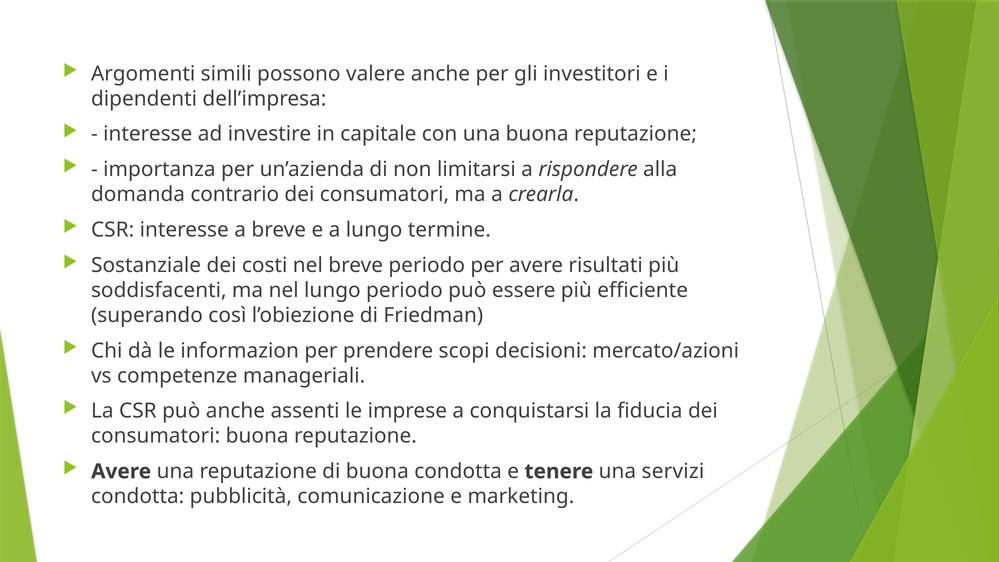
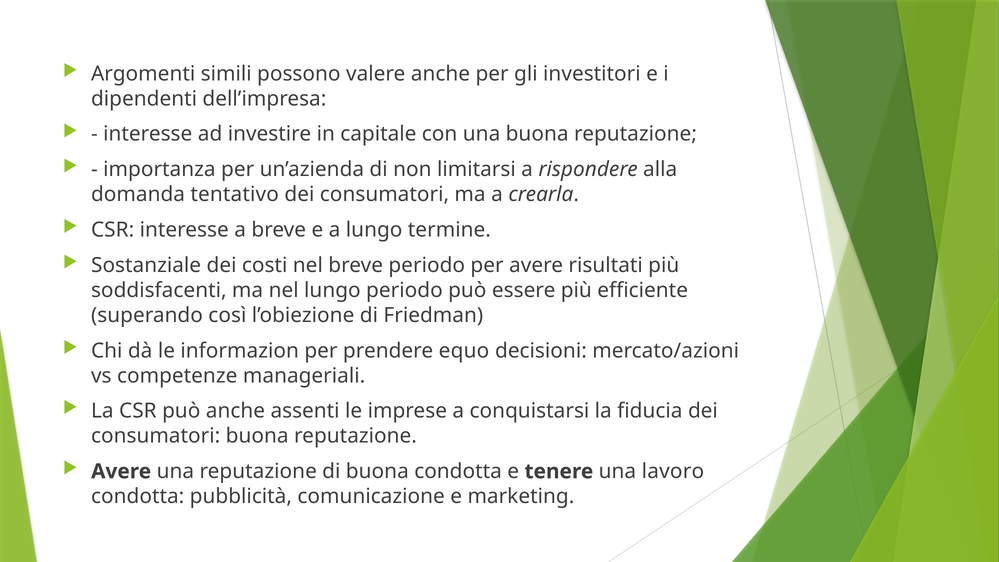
contrario: contrario -> tentativo (235, 194)
scopi: scopi -> equo (464, 351)
servizi: servizi -> lavoro (673, 471)
